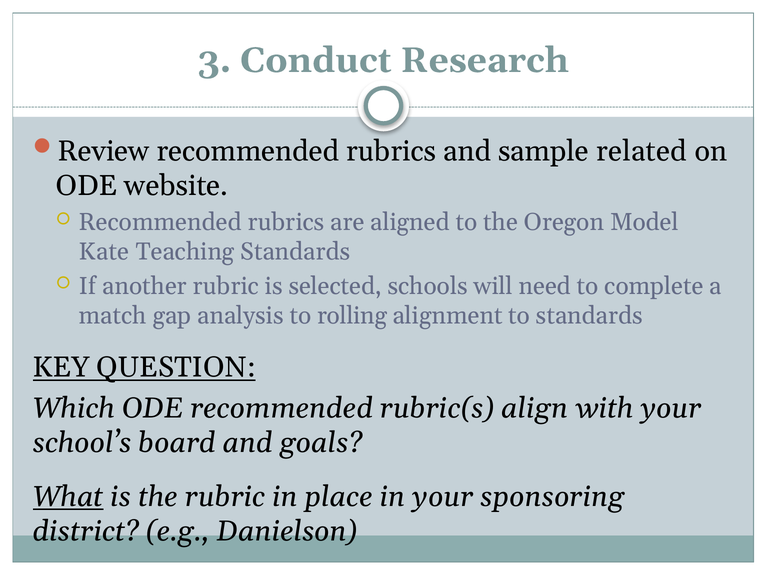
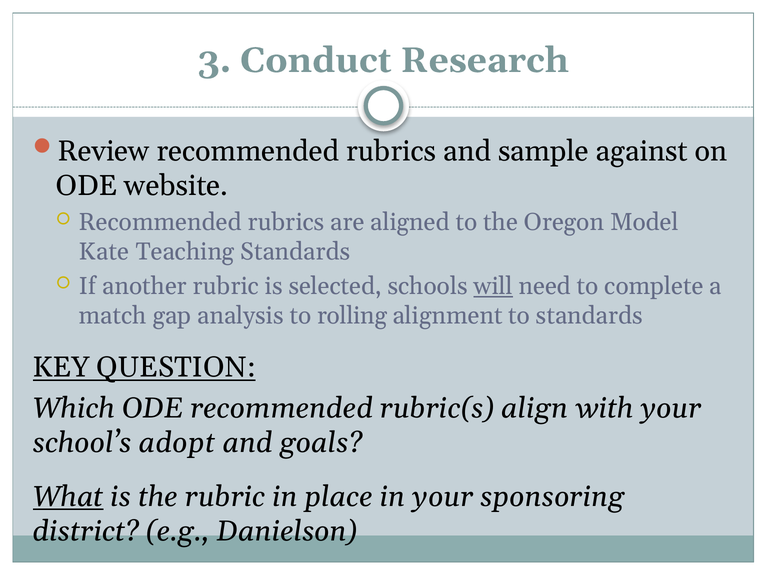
related: related -> against (642, 151)
will underline: none -> present (493, 286)
board: board -> adopt (177, 443)
